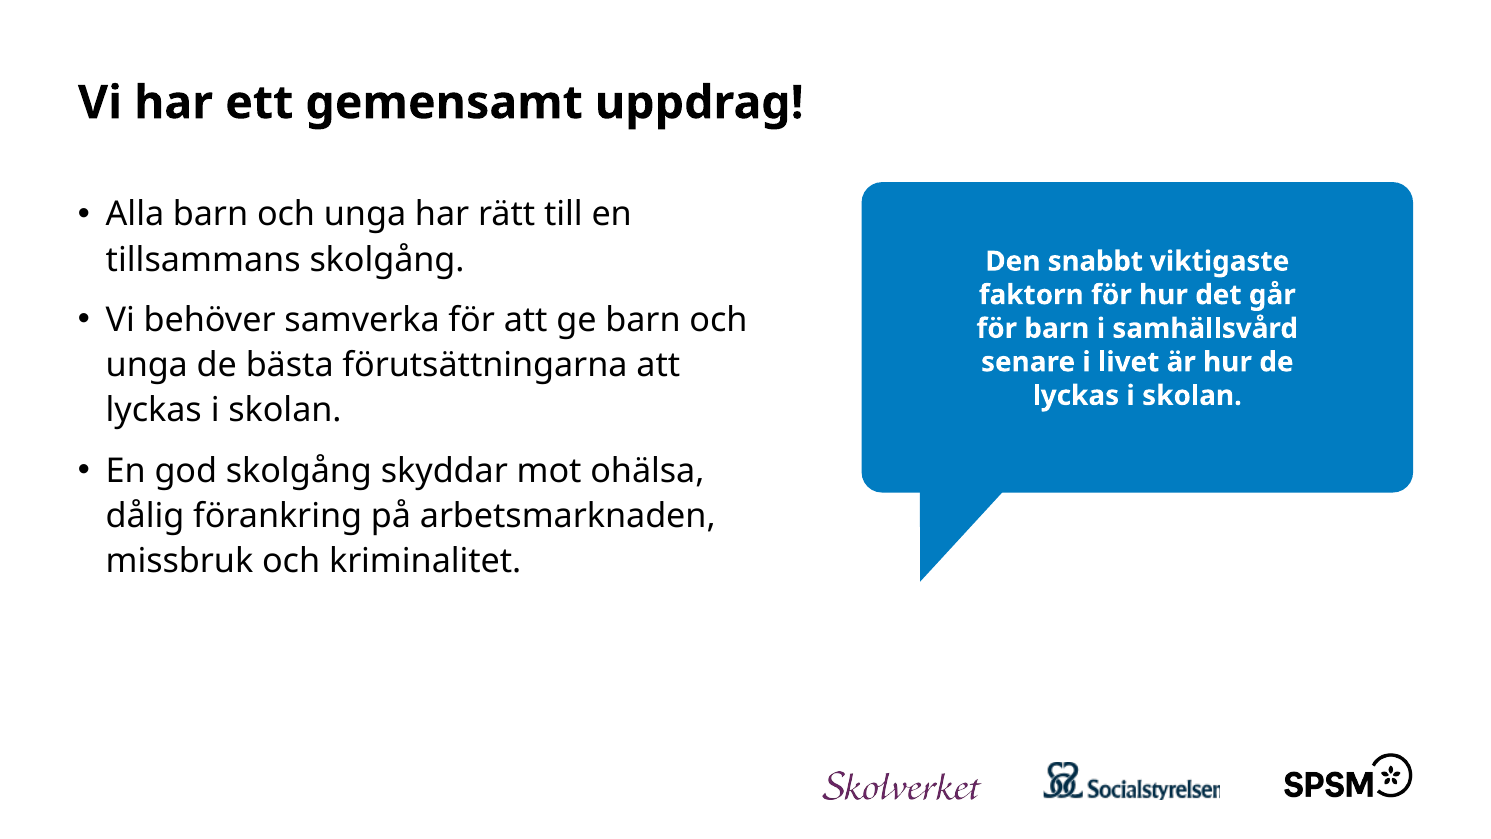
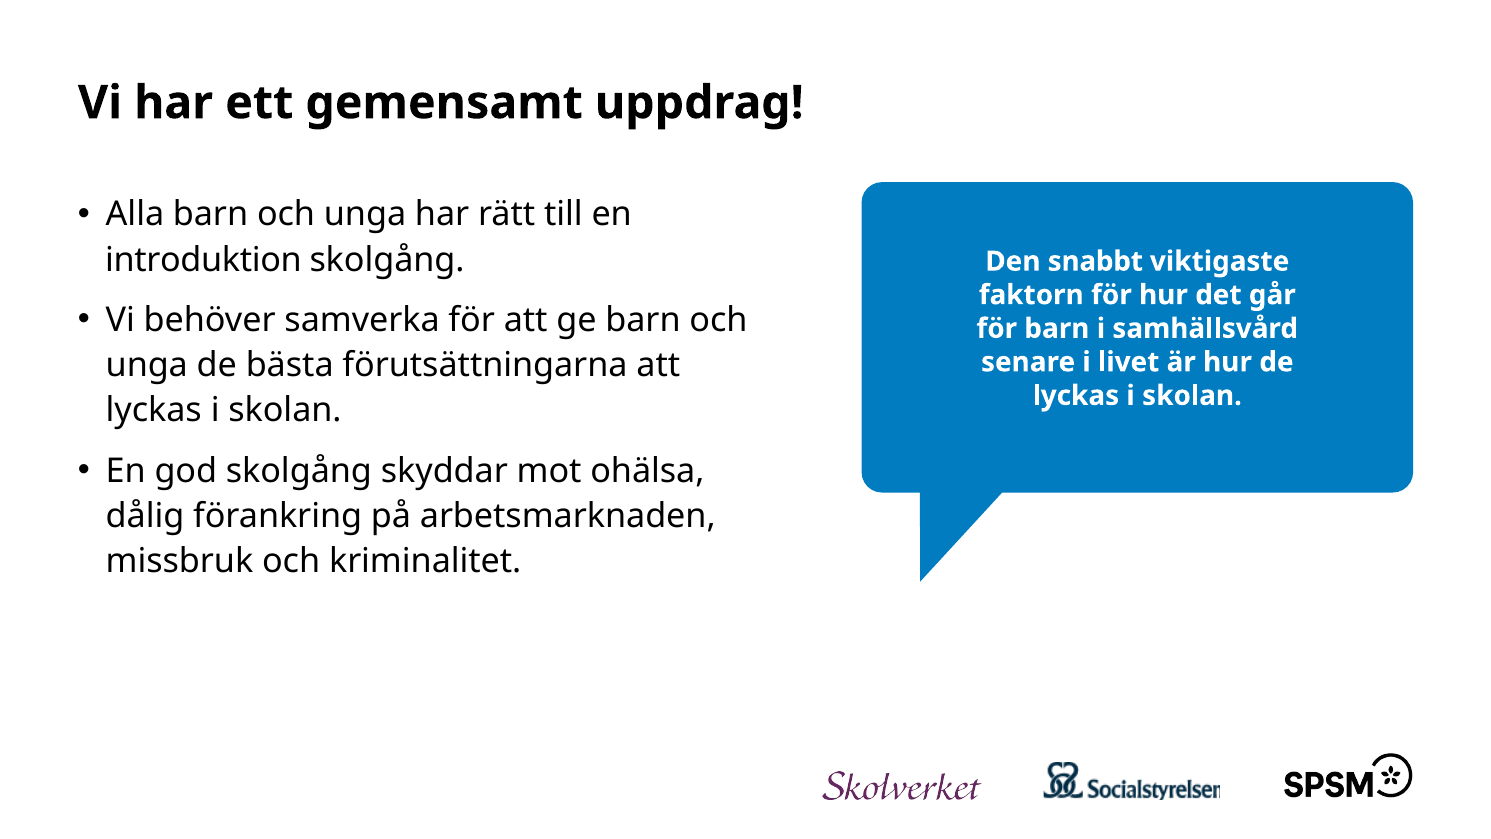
tillsammans: tillsammans -> introduktion (203, 260)
